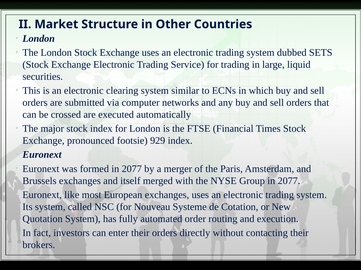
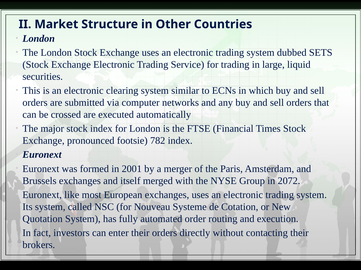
929: 929 -> 782 (158, 141)
formed in 2077: 2077 -> 2001 (132, 169)
Group in 2077: 2077 -> 2072 (289, 181)
